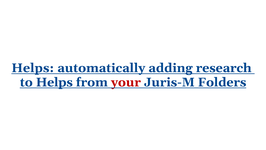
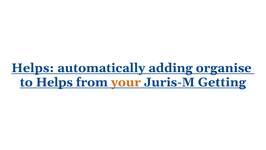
research: research -> organise (224, 68)
your colour: red -> orange (126, 82)
Folders: Folders -> Getting (222, 82)
